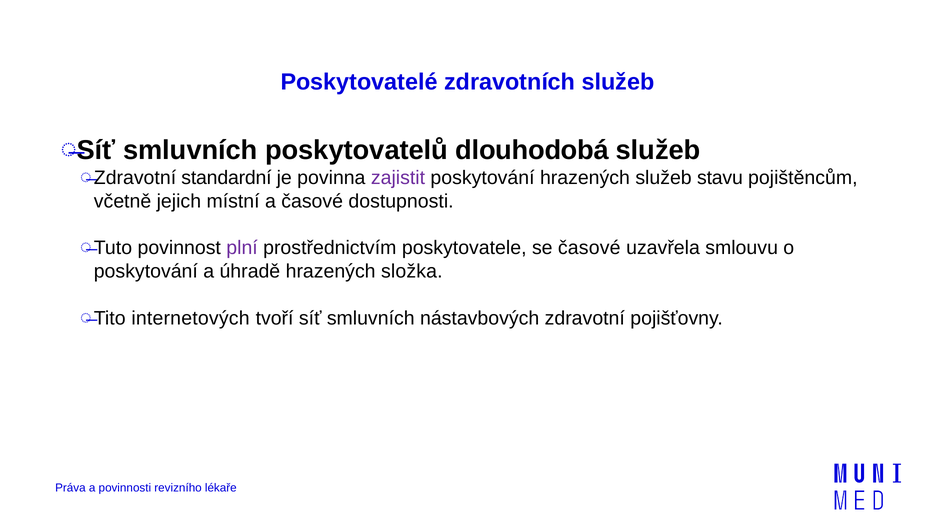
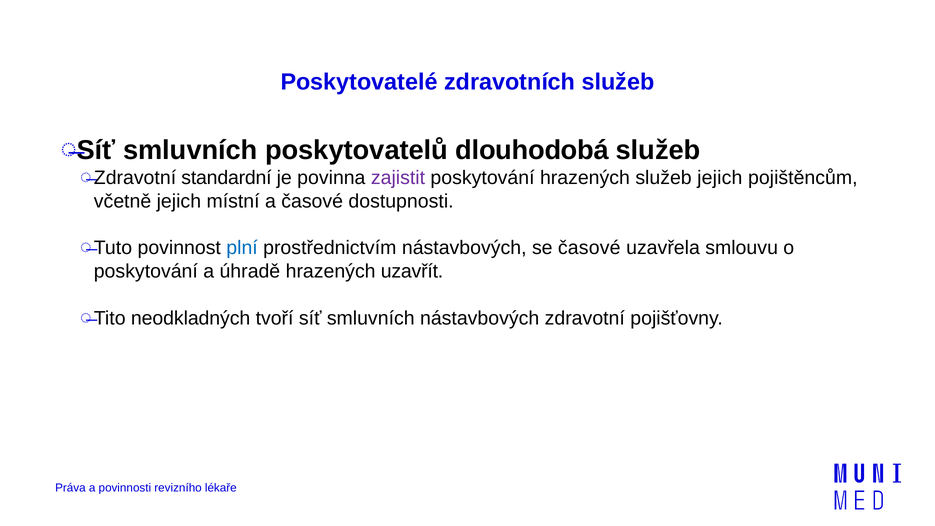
služeb stavu: stavu -> jejich (720, 178)
plní colour: purple -> blue (242, 248)
prostřednictvím poskytovatele: poskytovatele -> nástavbových (464, 248)
složka: složka -> uzavřít (412, 271)
internetových: internetových -> neodkladných (191, 318)
